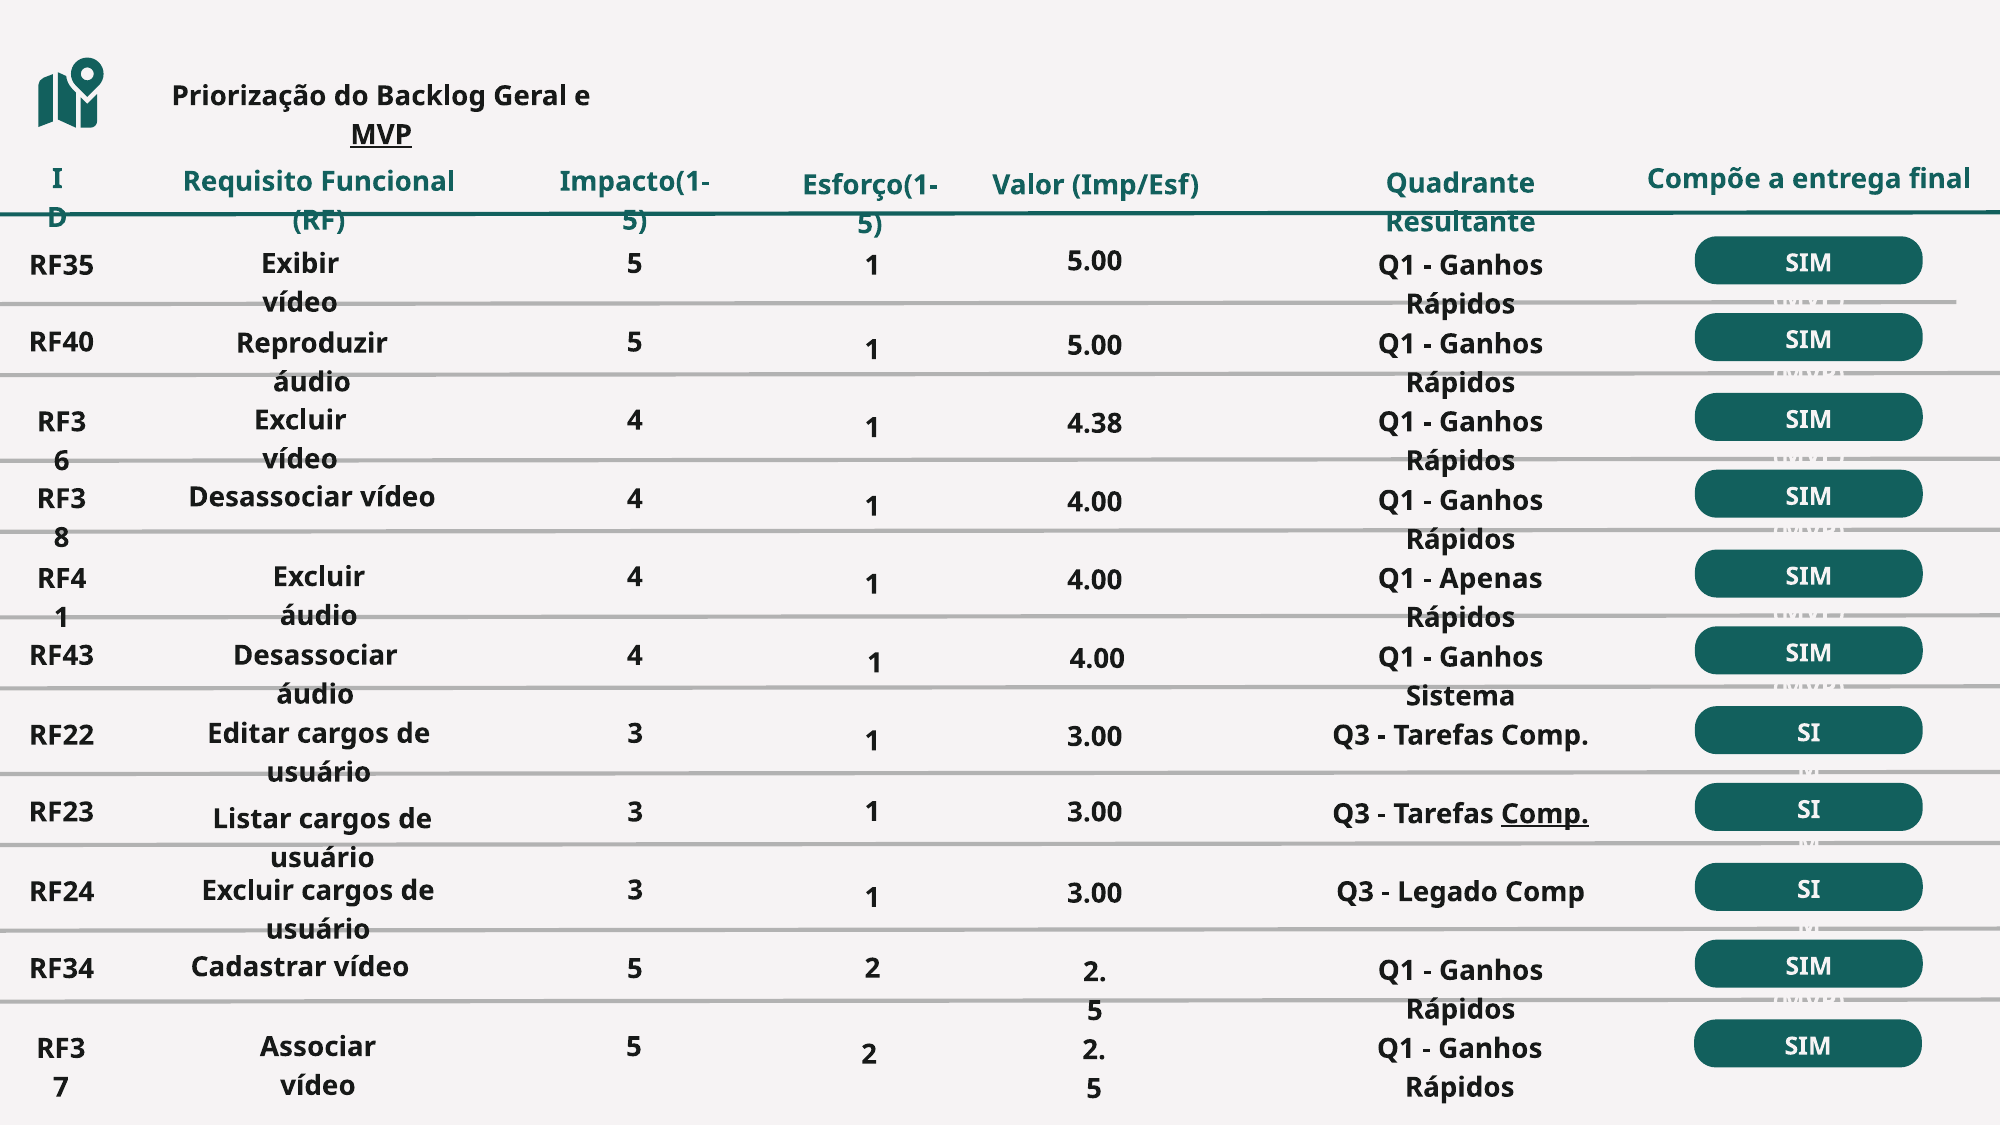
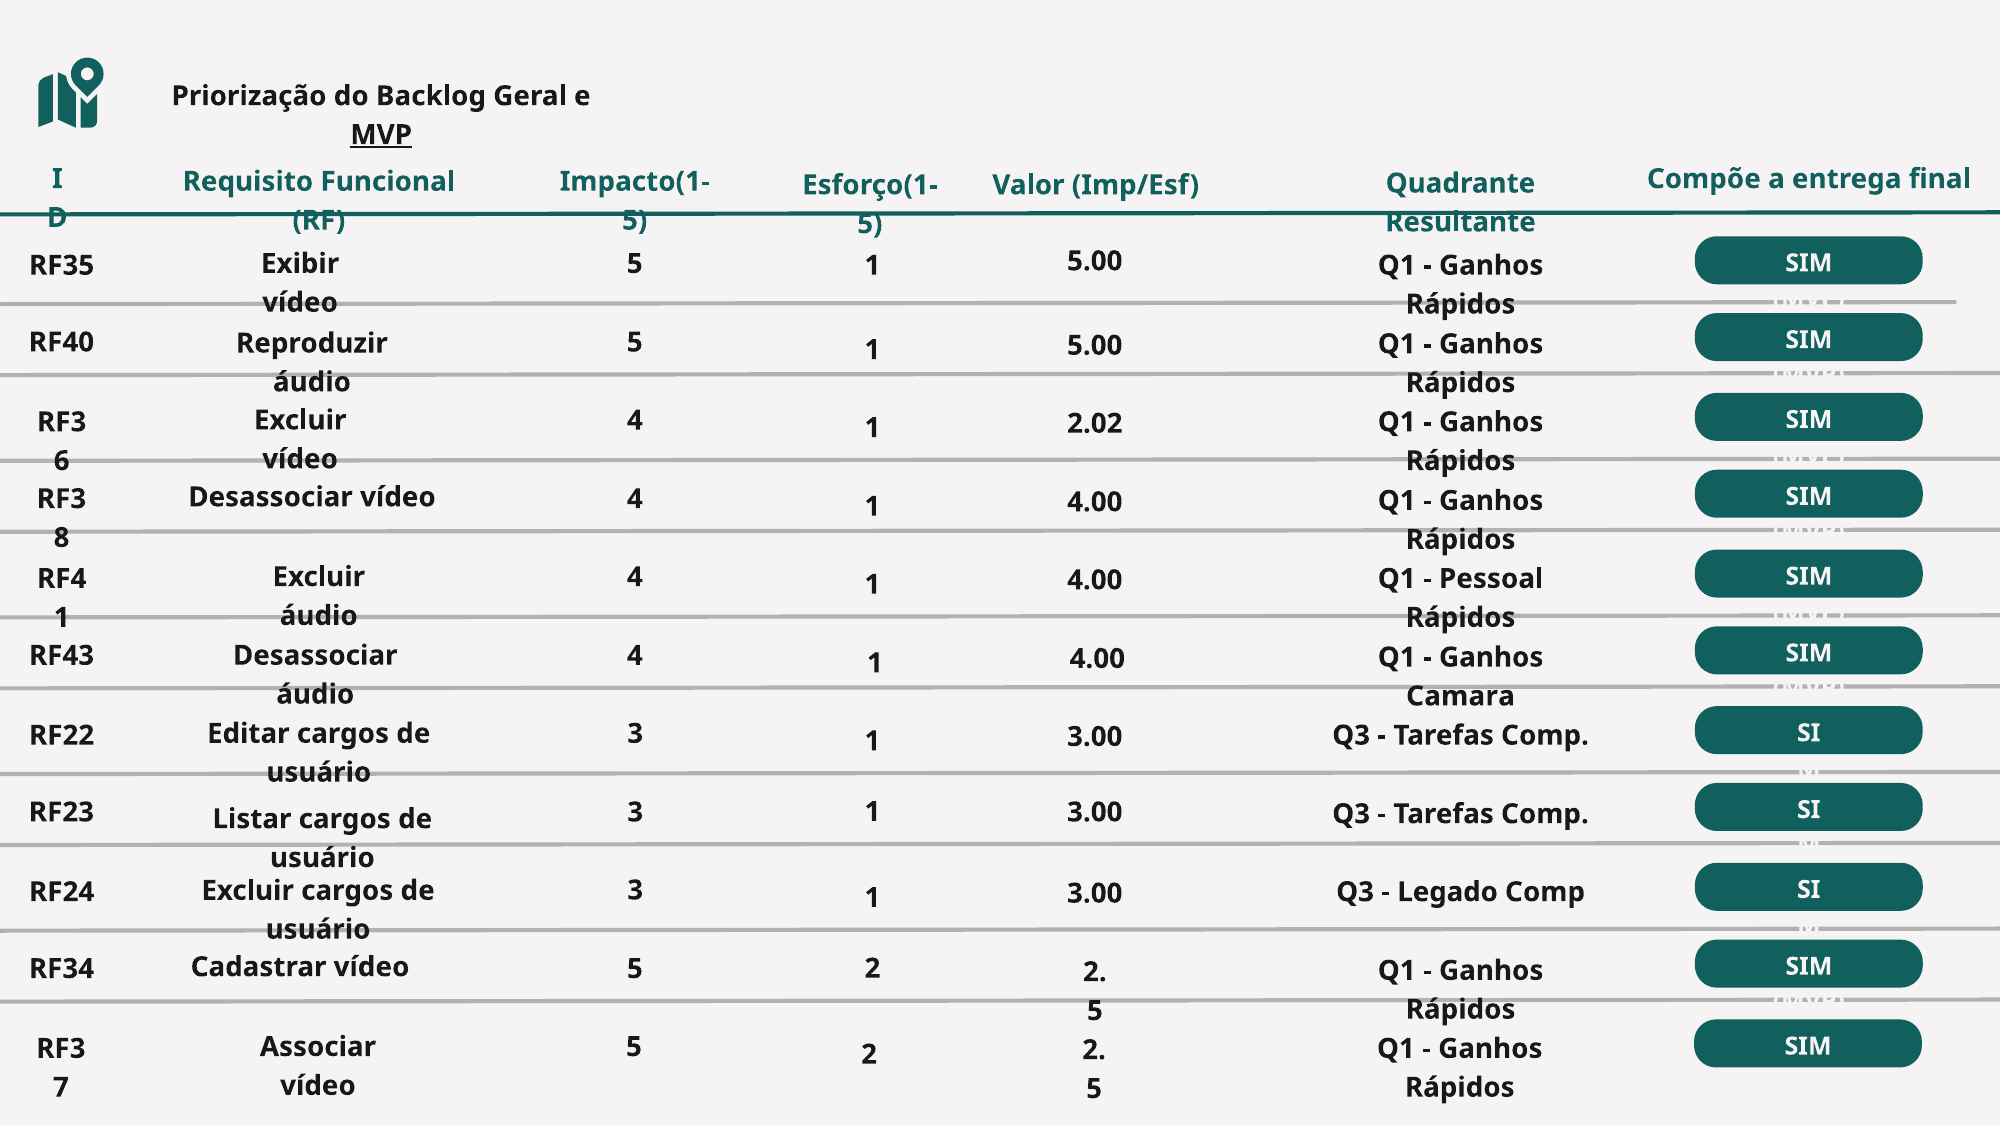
4.38: 4.38 -> 2.02 (1095, 424)
Apenas: Apenas -> Pessoal (1491, 579)
Sistema: Sistema -> Camara (1460, 696)
Comp underline: present -> none (1545, 814)
